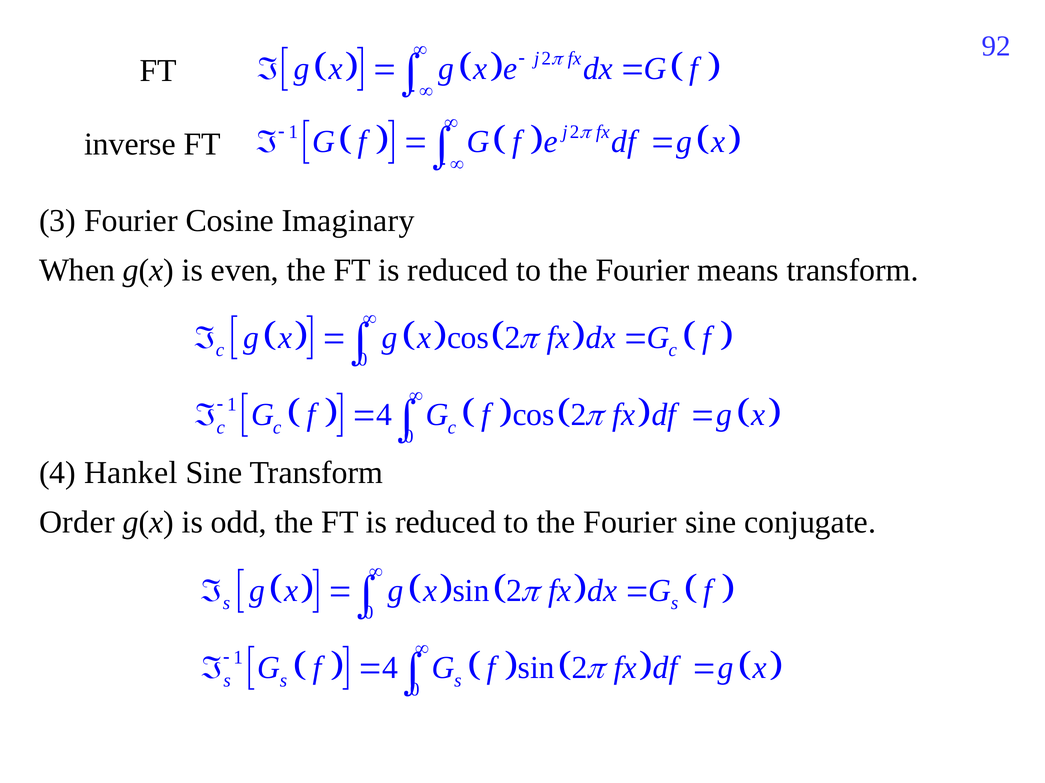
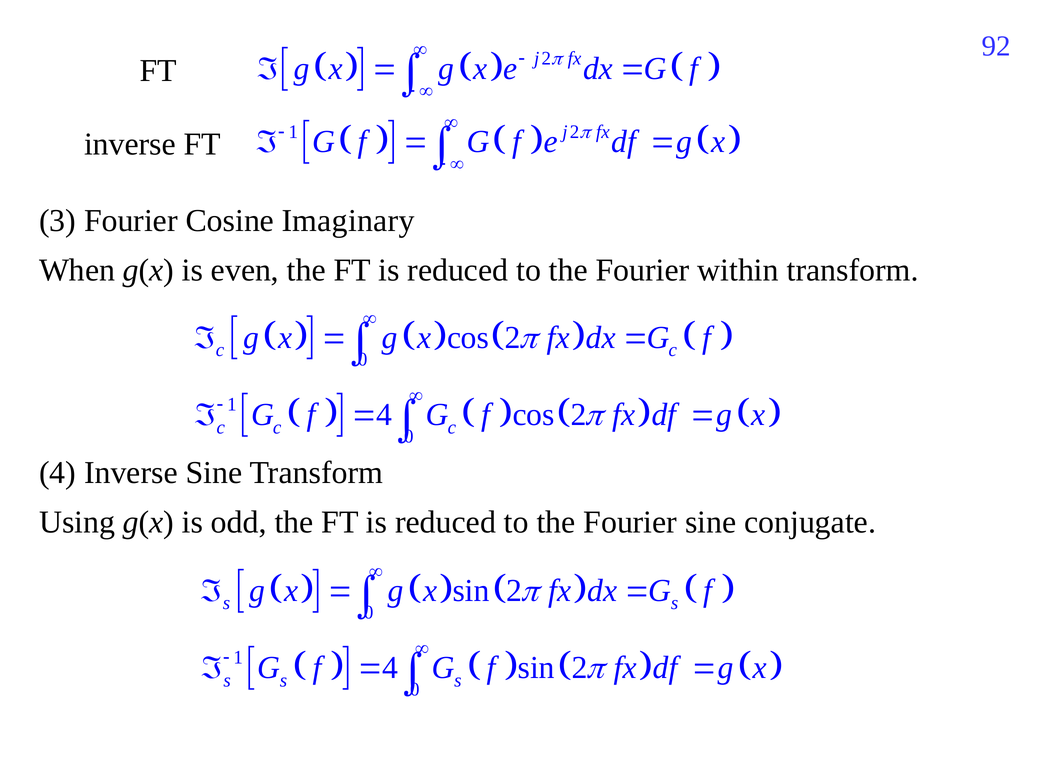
means: means -> within (738, 270)
4 Hankel: Hankel -> Inverse (131, 473)
Order: Order -> Using (77, 522)
